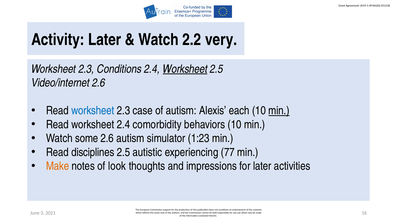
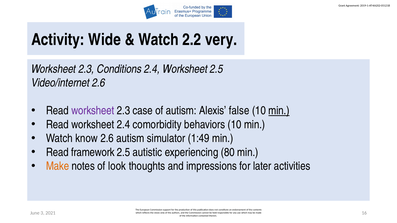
Activity Later: Later -> Wide (104, 40)
Worksheet underline: present -> none (185, 69)
worksheet colour: blue -> purple (93, 111)
each: each -> false (239, 111)
some: some -> know (87, 139)
1:23: 1:23 -> 1:49 (199, 139)
disciplines: disciplines -> framework (93, 152)
77: 77 -> 80 (228, 152)
